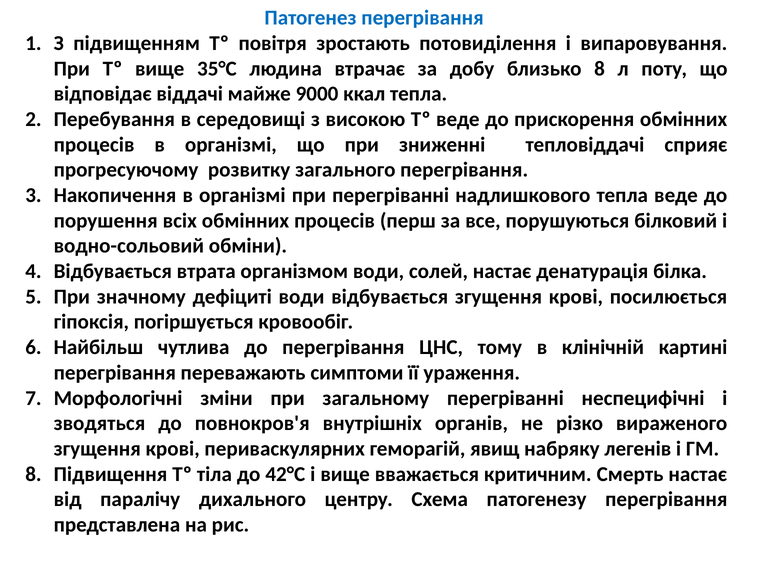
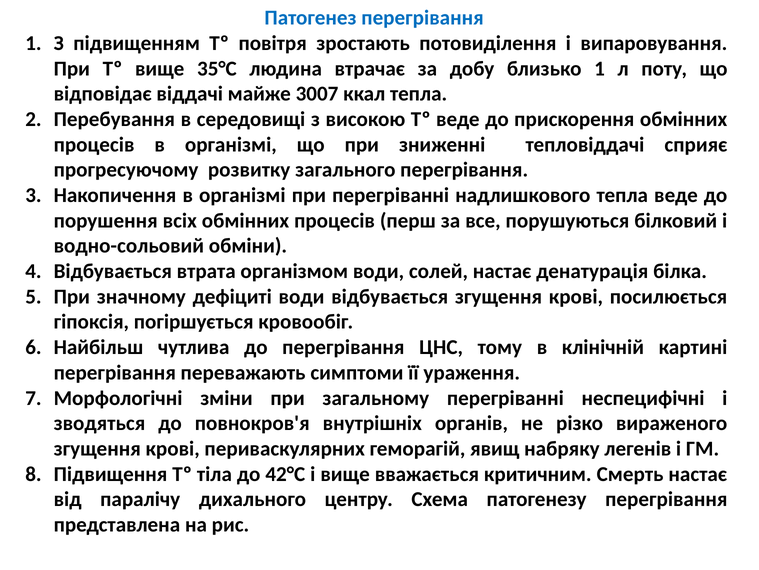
близько 8: 8 -> 1 (600, 68)
9000: 9000 -> 3007 (317, 94)
